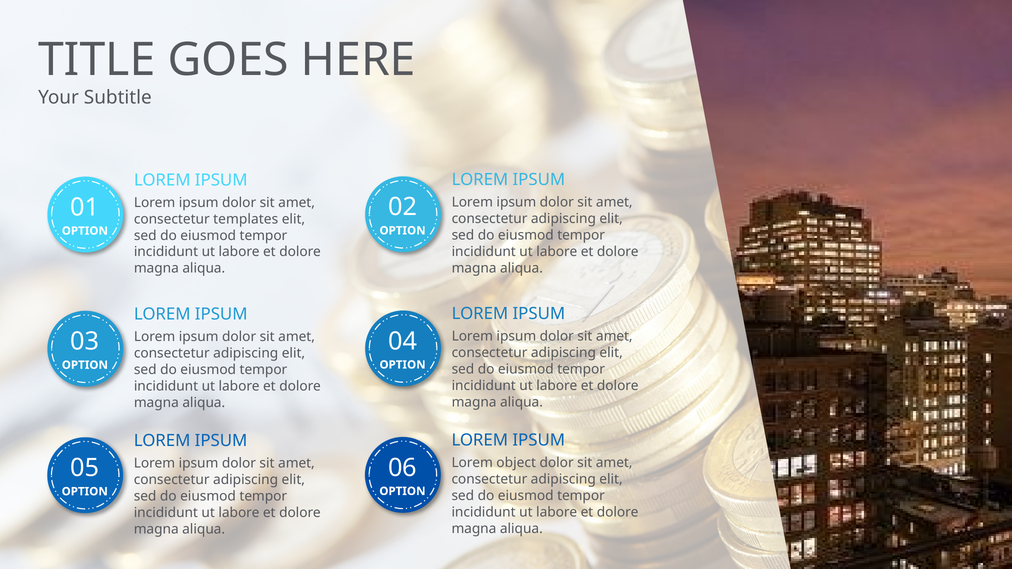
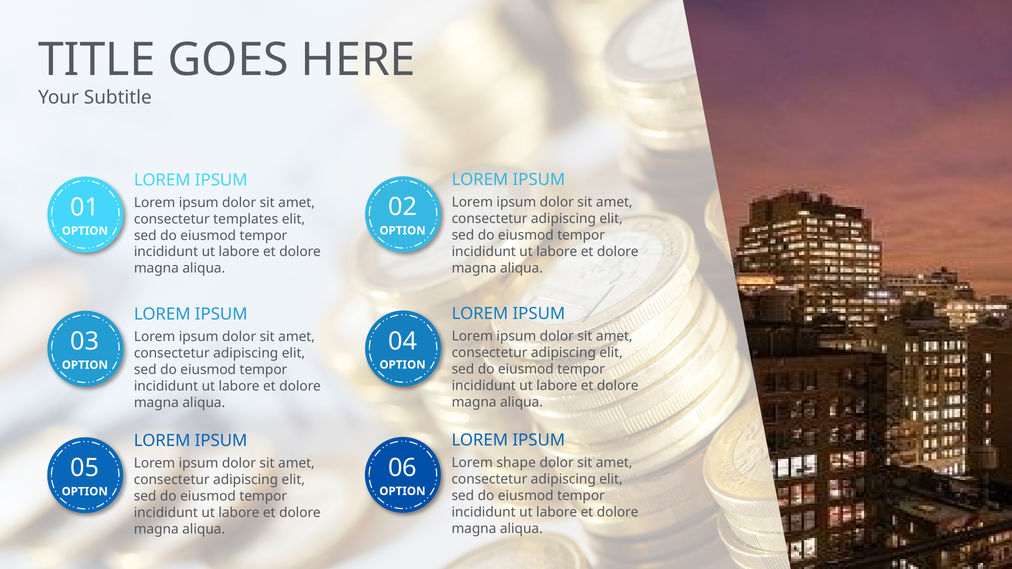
object: object -> shape (516, 463)
